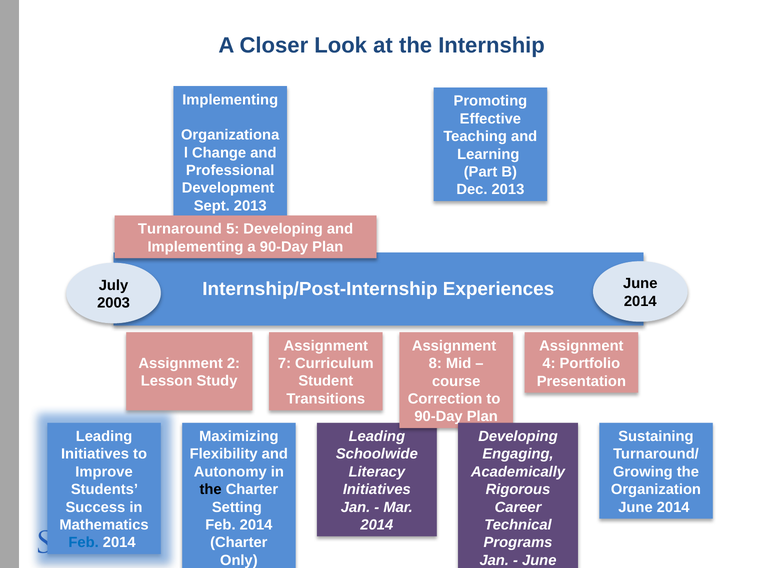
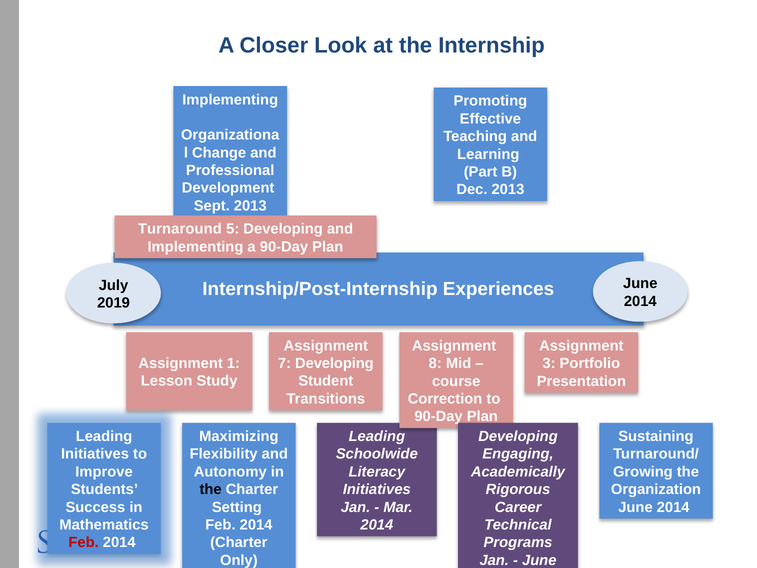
2003: 2003 -> 2019 (114, 303)
2: 2 -> 1 (233, 363)
7 Curriculum: Curriculum -> Developing (334, 363)
4: 4 -> 3 (549, 363)
Feb colour: blue -> red (84, 542)
